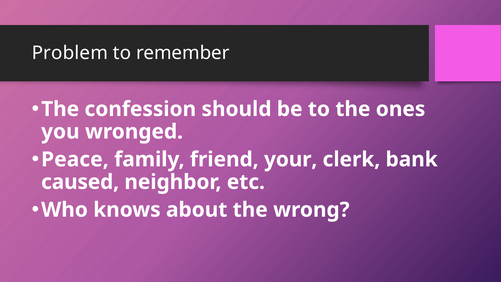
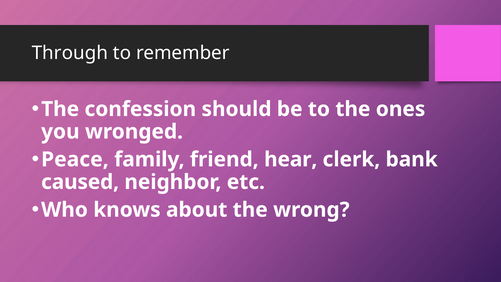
Problem: Problem -> Through (70, 53)
your: your -> hear (291, 159)
